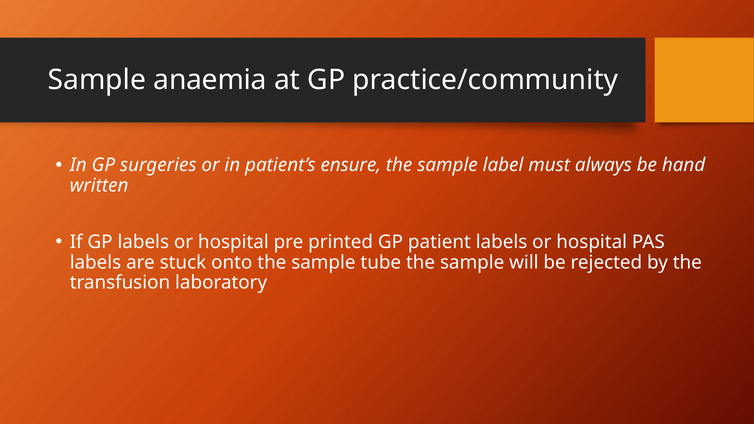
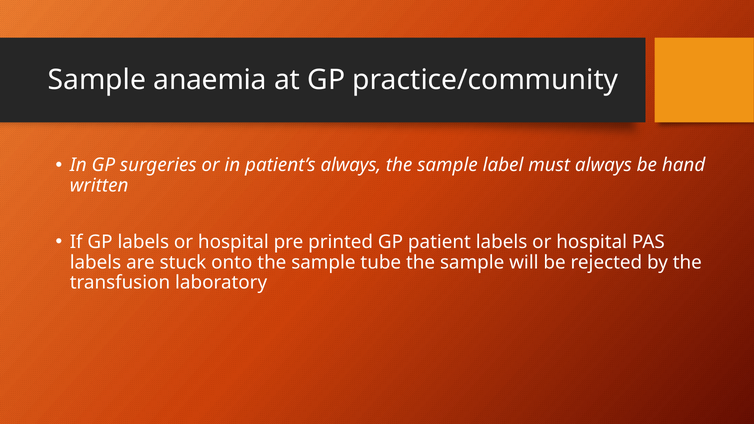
patient’s ensure: ensure -> always (351, 165)
